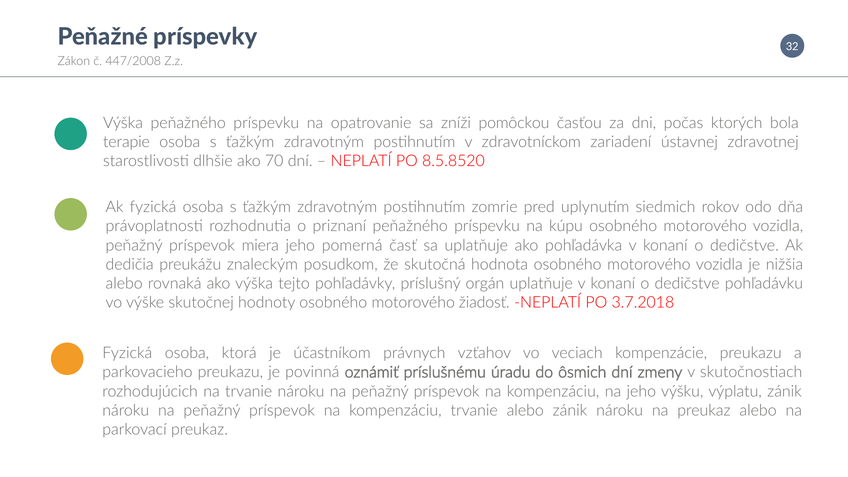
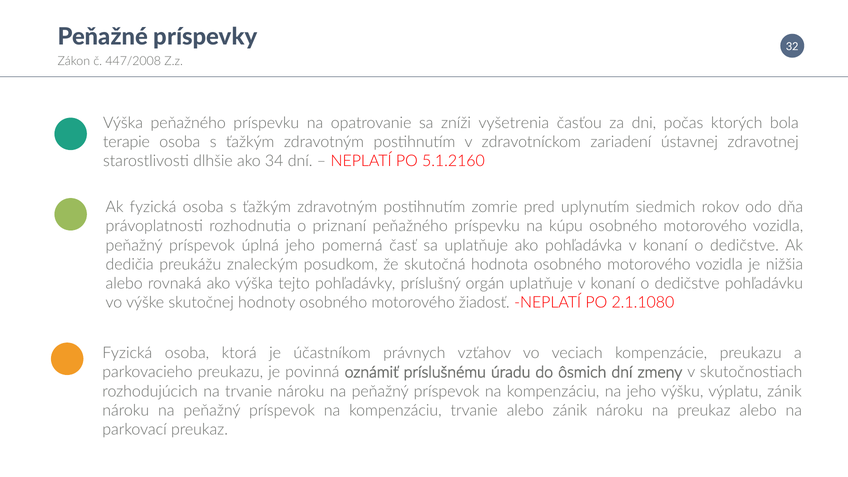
pomôckou: pomôckou -> vyšetrenia (514, 123)
70: 70 -> 34 (274, 161)
8.5.8520: 8.5.8520 -> 5.1.2160 (453, 161)
miera: miera -> úplná (260, 245)
3.7.2018: 3.7.2018 -> 2.1.1080 (643, 303)
